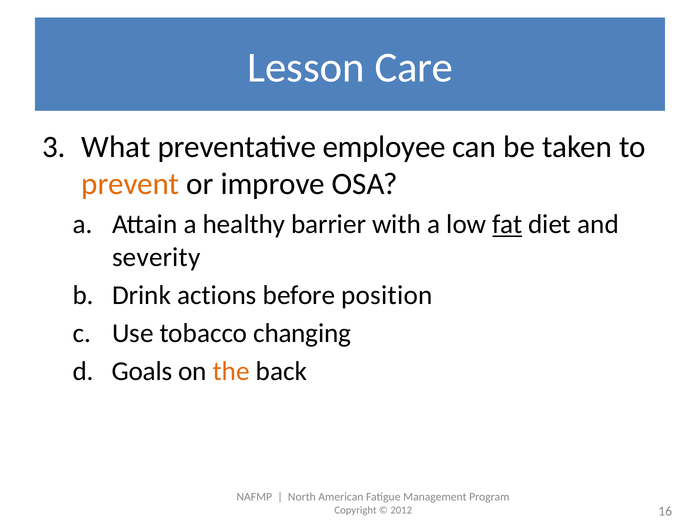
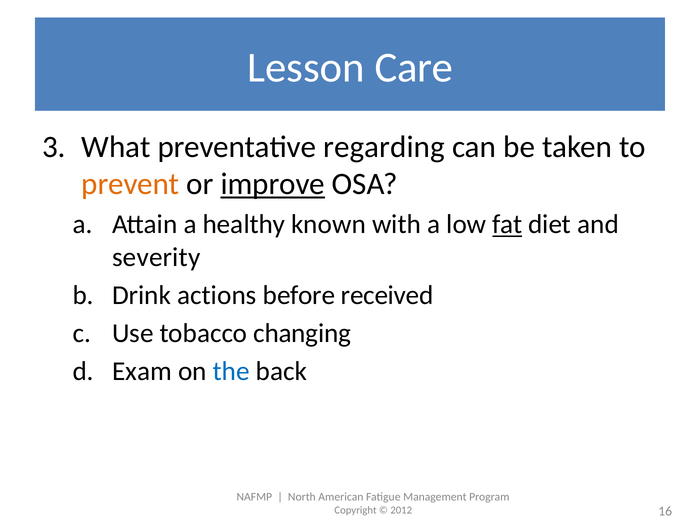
employee: employee -> regarding (384, 147)
improve underline: none -> present (273, 184)
barrier: barrier -> known (328, 224)
position: position -> received (387, 295)
Goals: Goals -> Exam (142, 371)
the colour: orange -> blue (231, 371)
